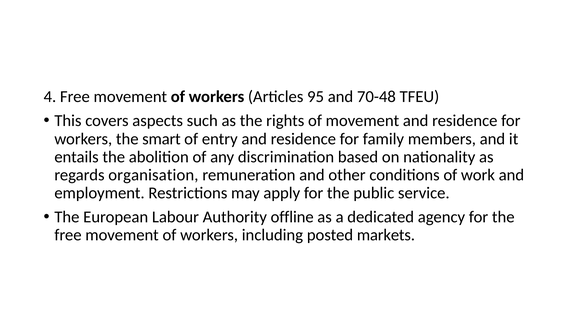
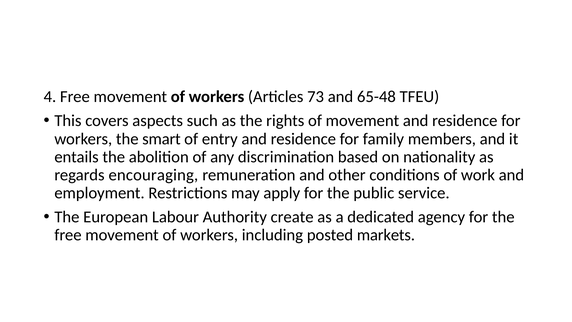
95: 95 -> 73 (316, 97)
70-48: 70-48 -> 65-48 (376, 97)
organisation: organisation -> encouraging (153, 175)
offline: offline -> create (292, 217)
